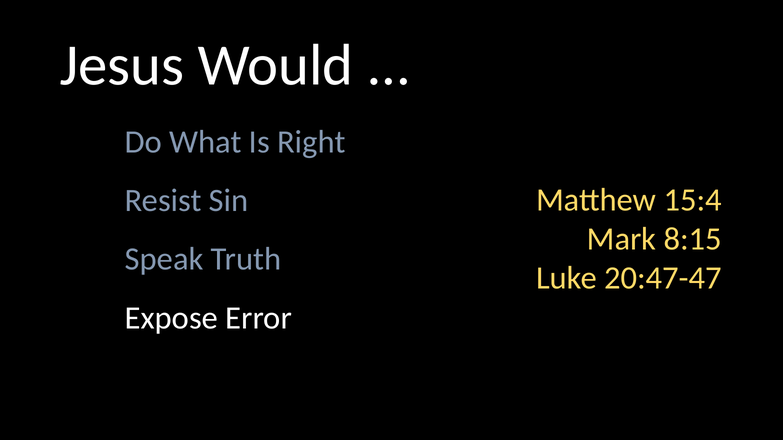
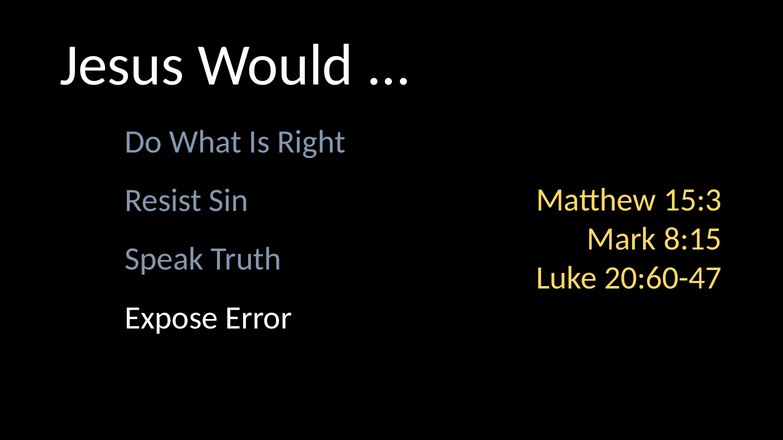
15:4: 15:4 -> 15:3 (693, 200)
20:47-47: 20:47-47 -> 20:60-47 (663, 278)
